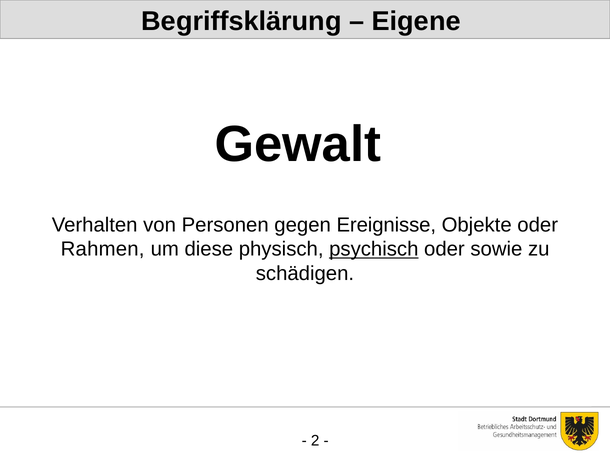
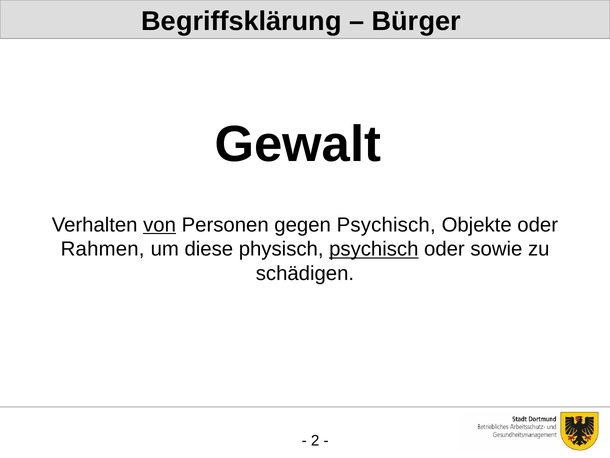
Eigene: Eigene -> Bürger (416, 21)
von underline: none -> present (160, 225)
gegen Ereignisse: Ereignisse -> Psychisch (386, 225)
